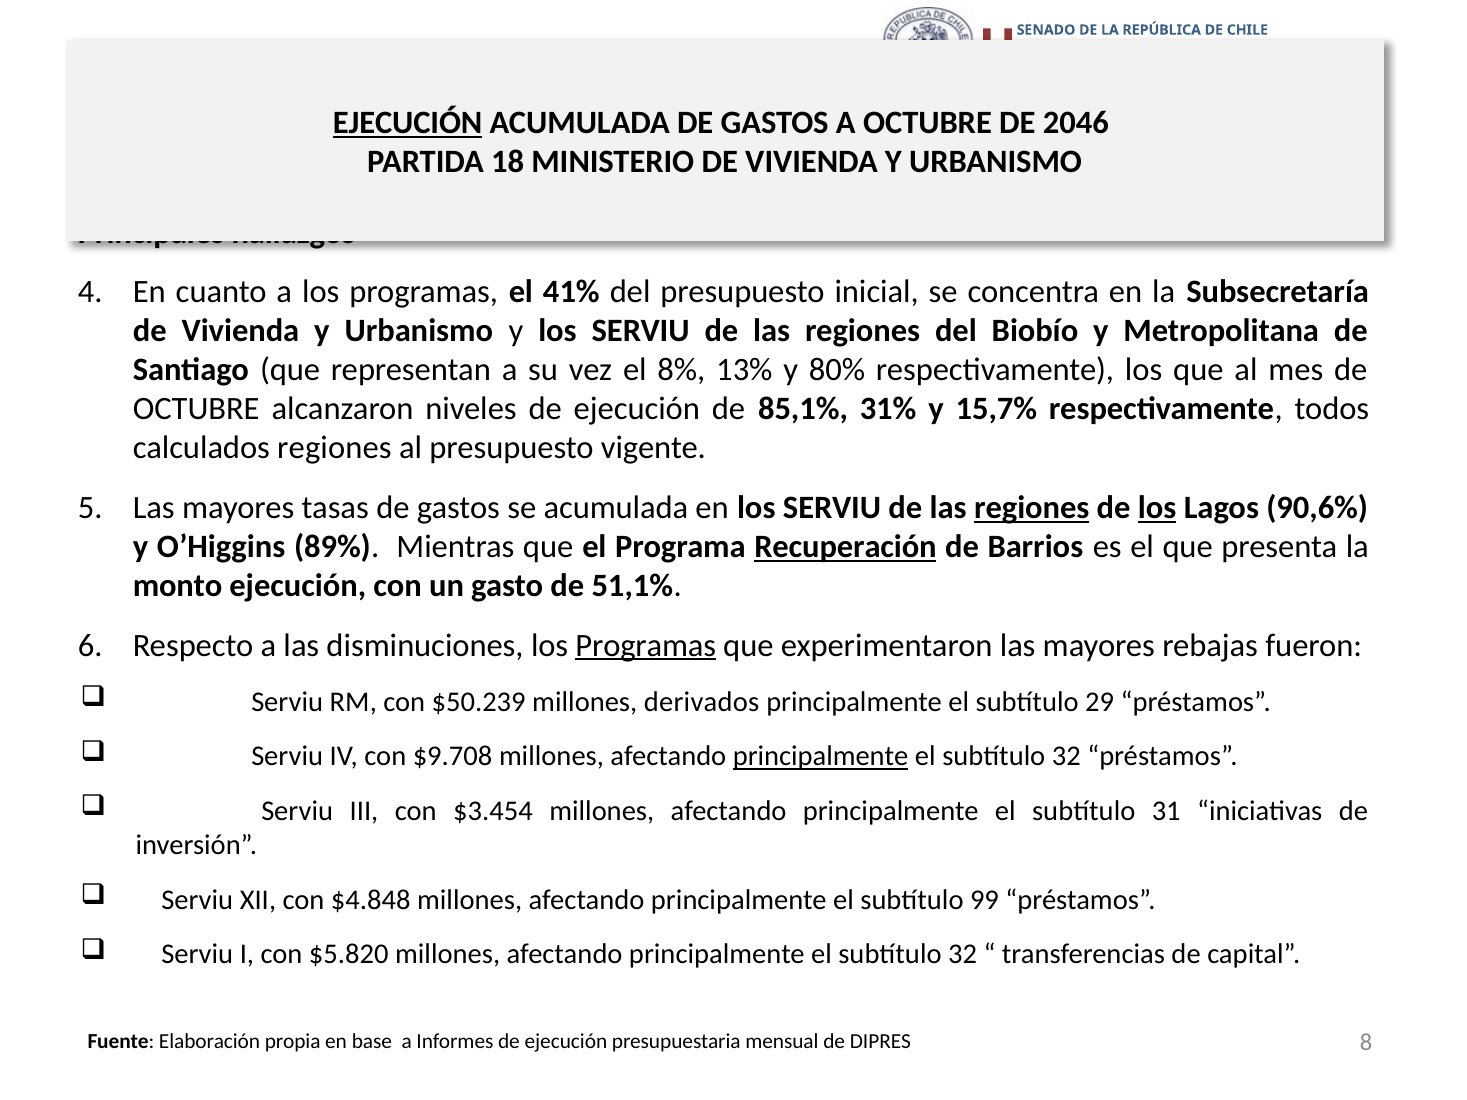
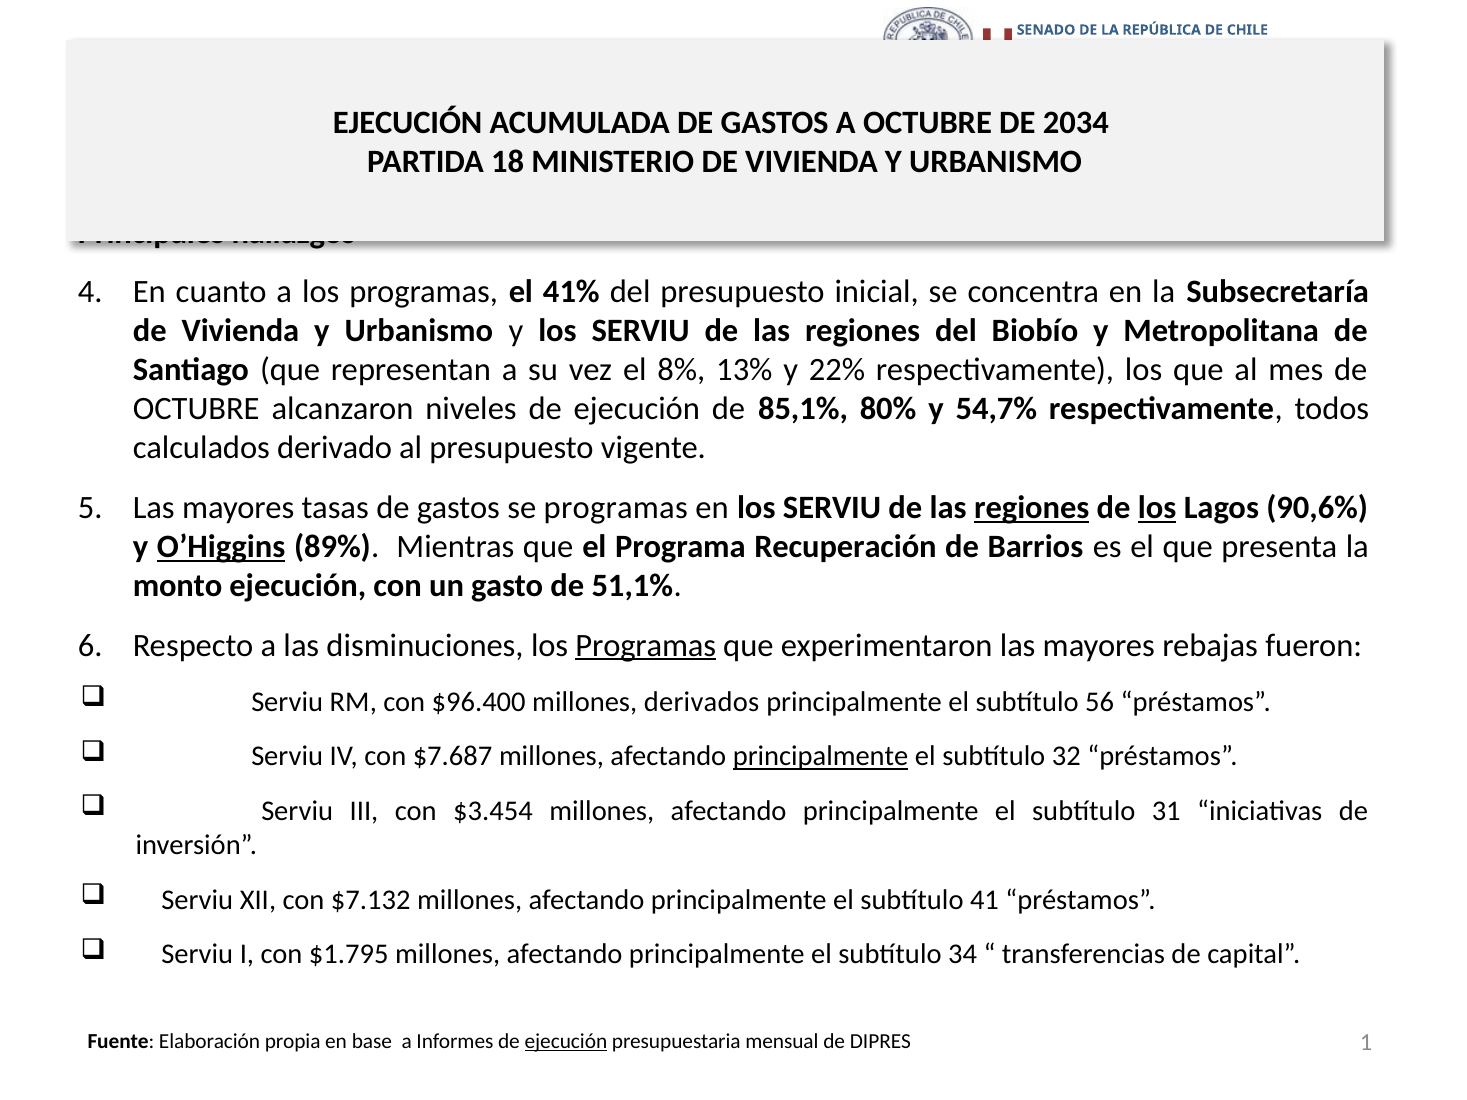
EJECUCIÓN underline: present -> none (408, 123)
2046: 2046 -> 2034 (1076, 123)
80%: 80% -> 22% (837, 370)
31%: 31% -> 80% (888, 409)
15,7%: 15,7% -> 54,7% (996, 409)
calculados regiones: regiones -> derivado (335, 448)
se acumulada: acumulada -> programas (616, 508)
O’Higgins underline: none -> present (221, 547)
Recuperación underline: present -> none (845, 547)
$50.239: $50.239 -> $96.400 (479, 702)
29: 29 -> 56 (1100, 702)
$9.708: $9.708 -> $7.687 (453, 757)
$4.848: $4.848 -> $7.132 (371, 900)
99: 99 -> 41 (984, 900)
$5.820: $5.820 -> $1.795 (349, 955)
32: 32 -> 34 (963, 955)
ejecución underline: none -> present (566, 1041)
8: 8 -> 1 (1366, 1043)
